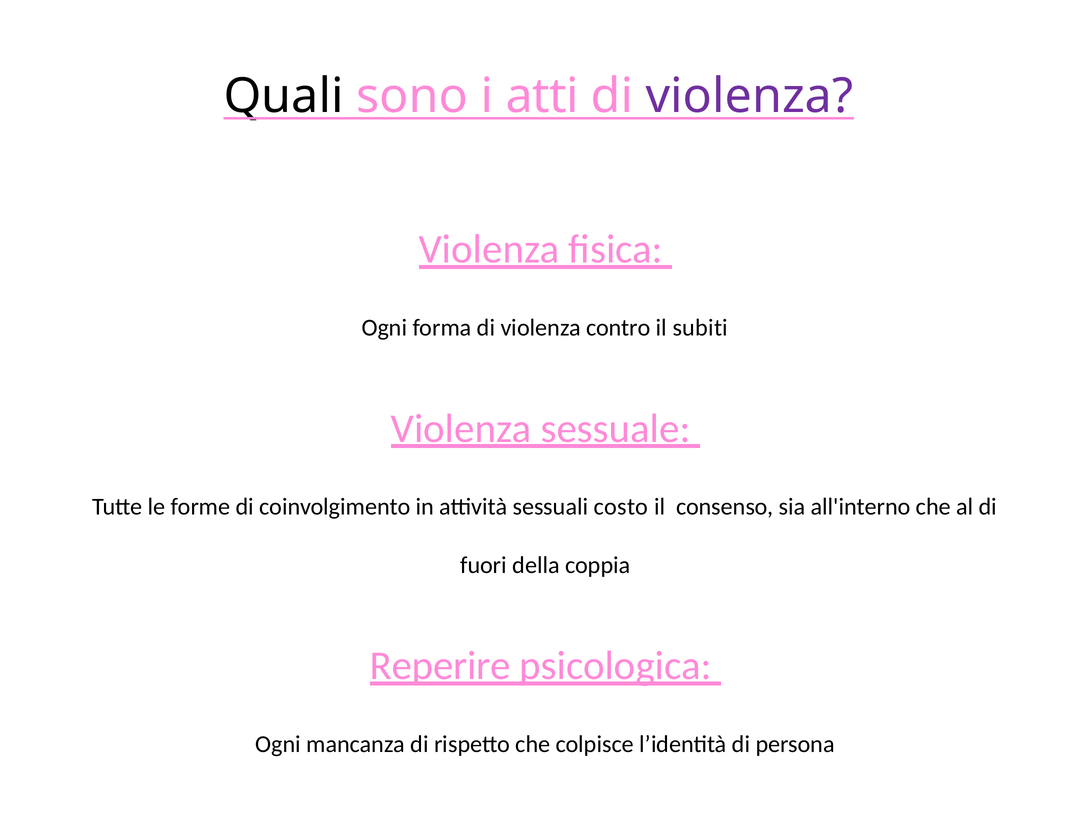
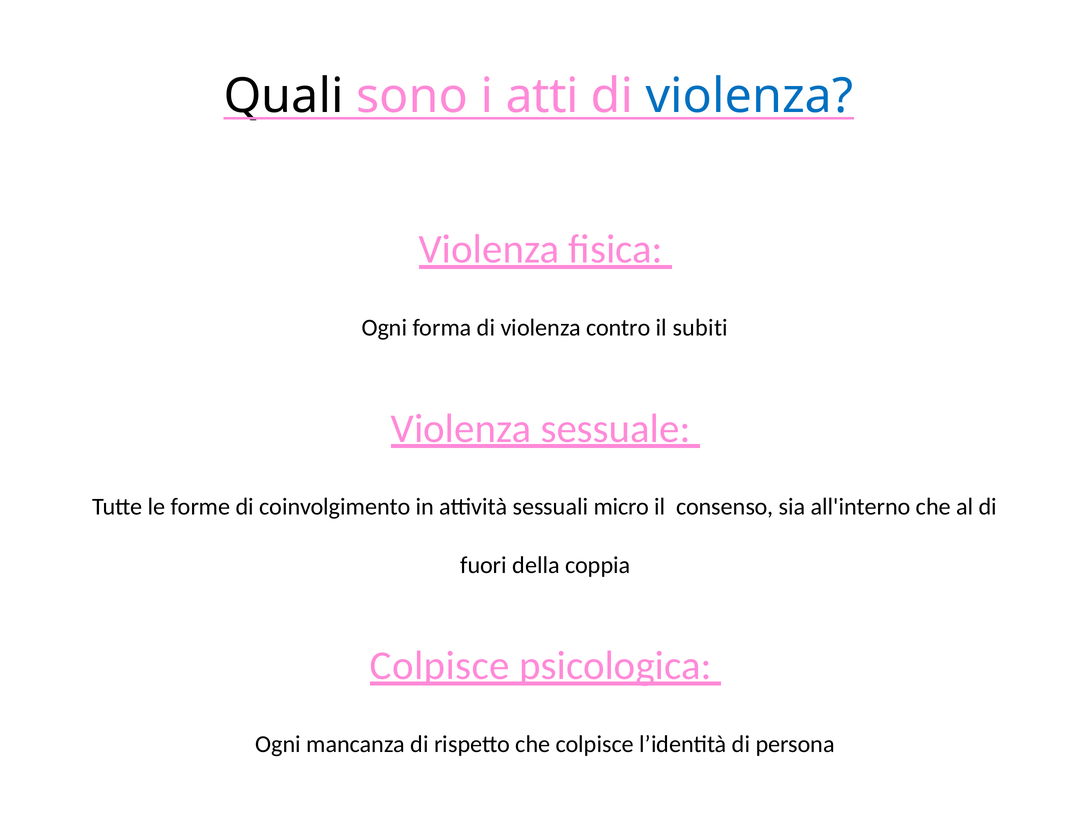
violenza colour: purple -> blue (750, 96)
costo: costo -> micro (621, 507)
Reperire: Reperire -> Colpisce (440, 666)
